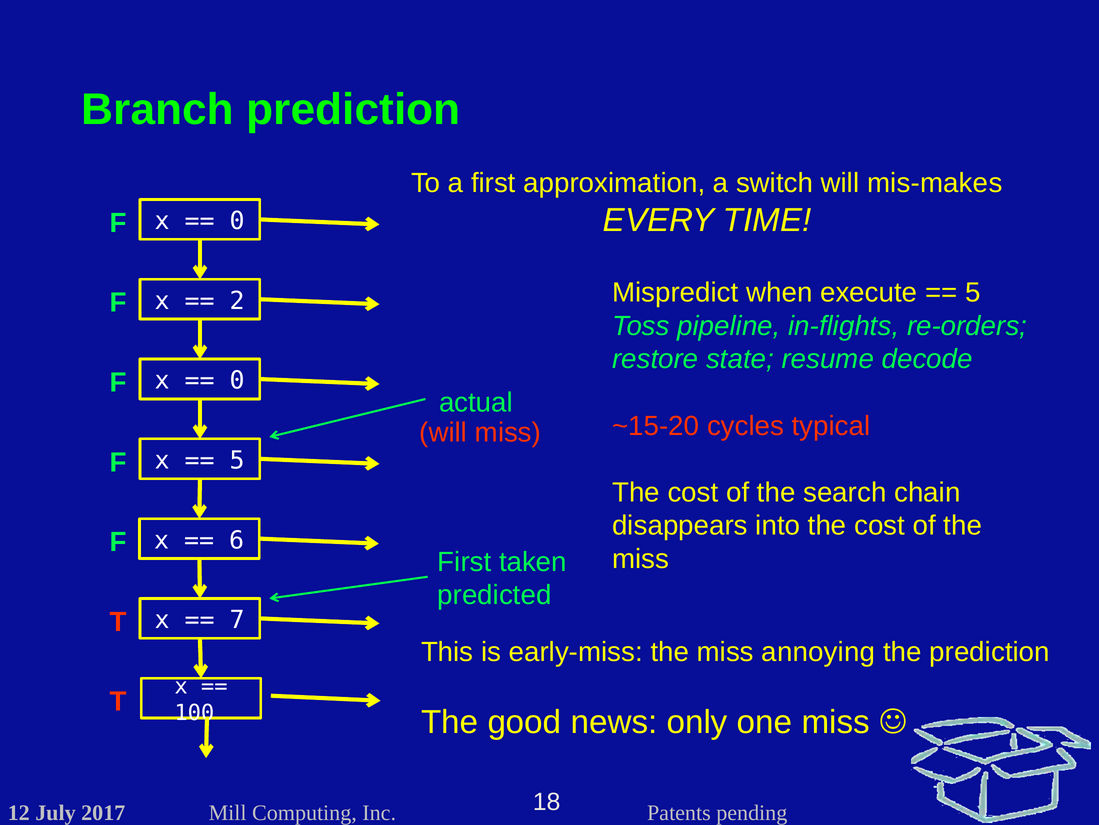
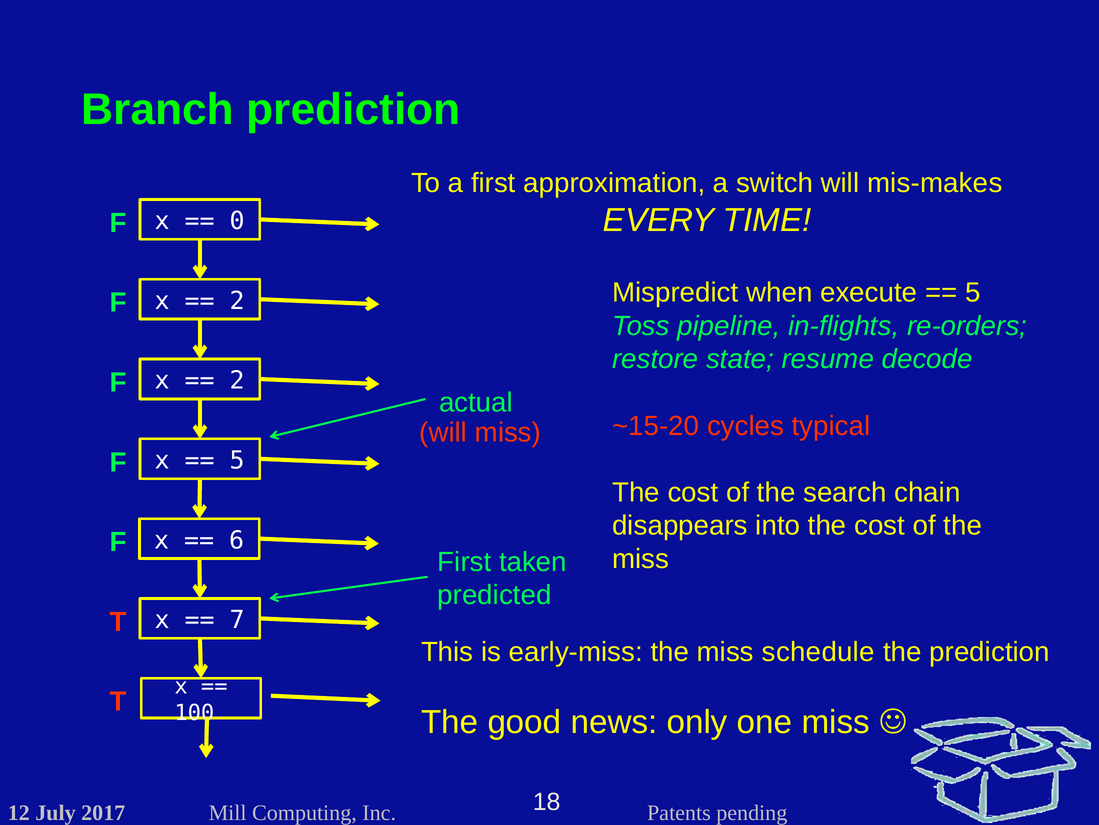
0: 0 -> 2 (237, 381)
annoying: annoying -> schedule (818, 652)
